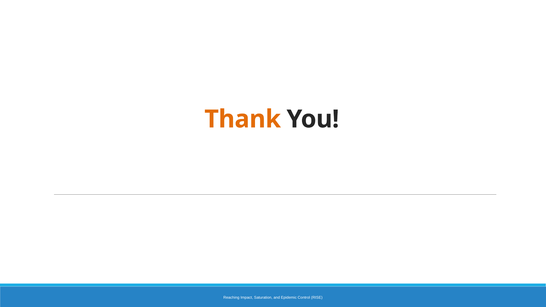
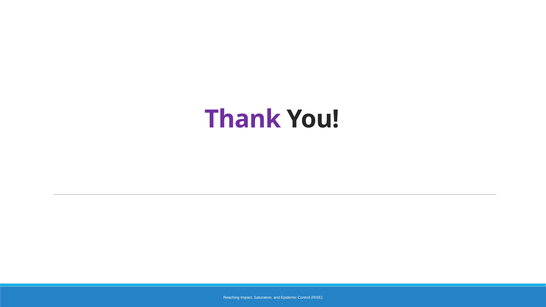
Thank colour: orange -> purple (243, 119)
